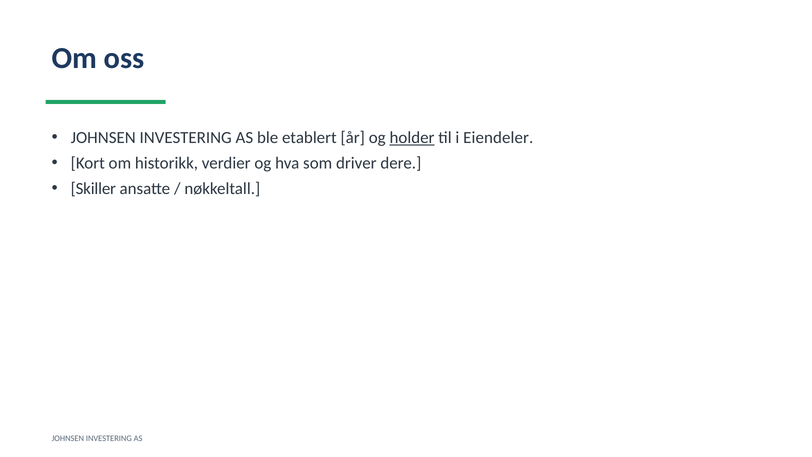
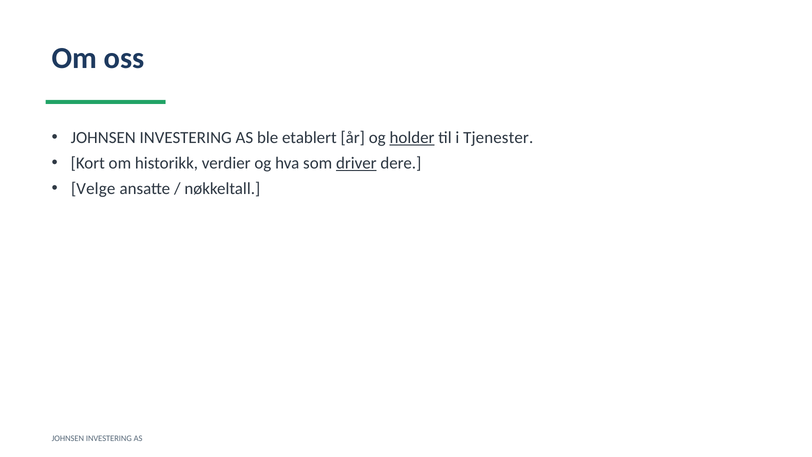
Eiendeler: Eiendeler -> Tjenester (498, 138)
driver underline: none -> present (356, 163)
Skiller: Skiller -> Velge (93, 188)
